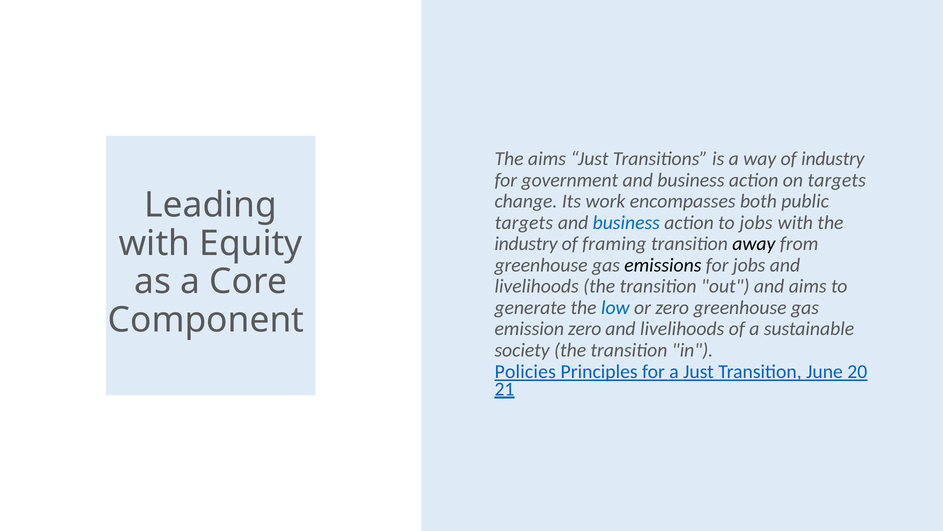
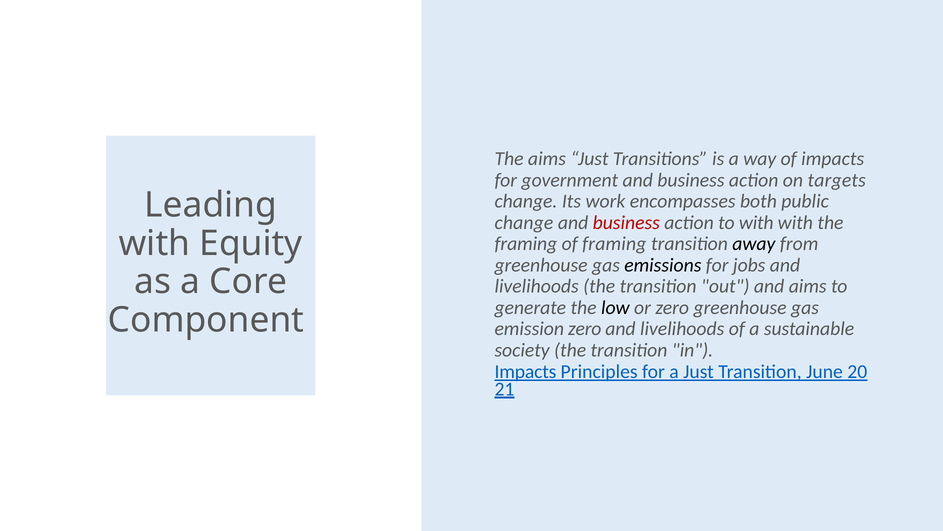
of industry: industry -> impacts (833, 159)
targets: targets -> change (524, 222)
business colour: blue -> red (626, 222)
to jobs: jobs -> with (756, 222)
industry: industry -> framing (526, 244)
low colour: blue -> black (615, 307)
Policies: Policies -> Impacts (525, 371)
